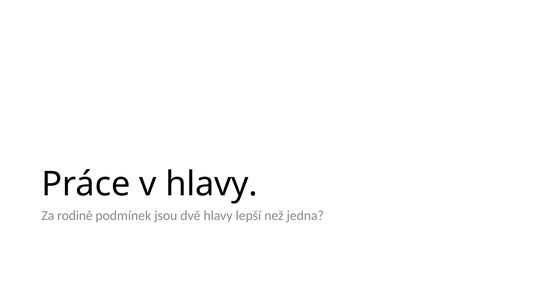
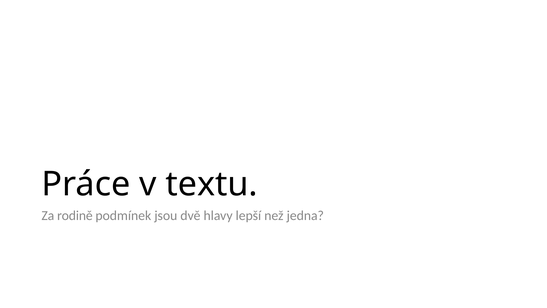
v hlavy: hlavy -> textu (212, 184)
